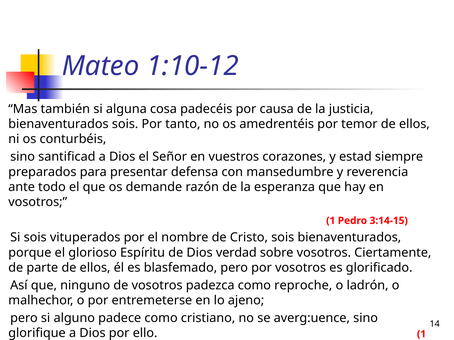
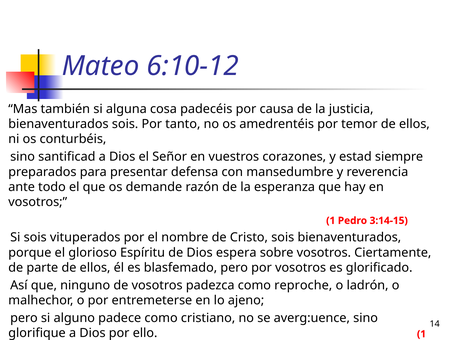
1:10-12: 1:10-12 -> 6:10-12 (193, 66)
verdad: verdad -> espera (236, 253)
